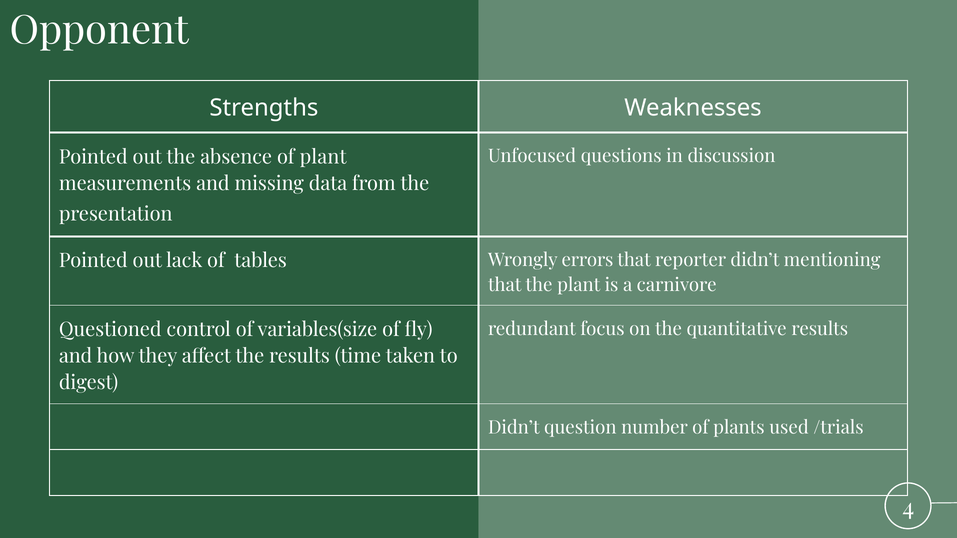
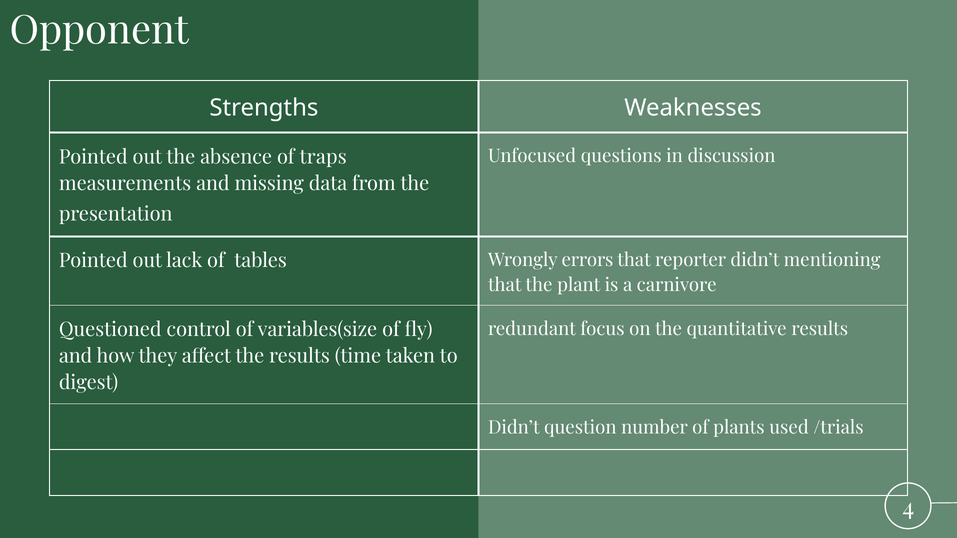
of plant: plant -> traps (323, 157)
